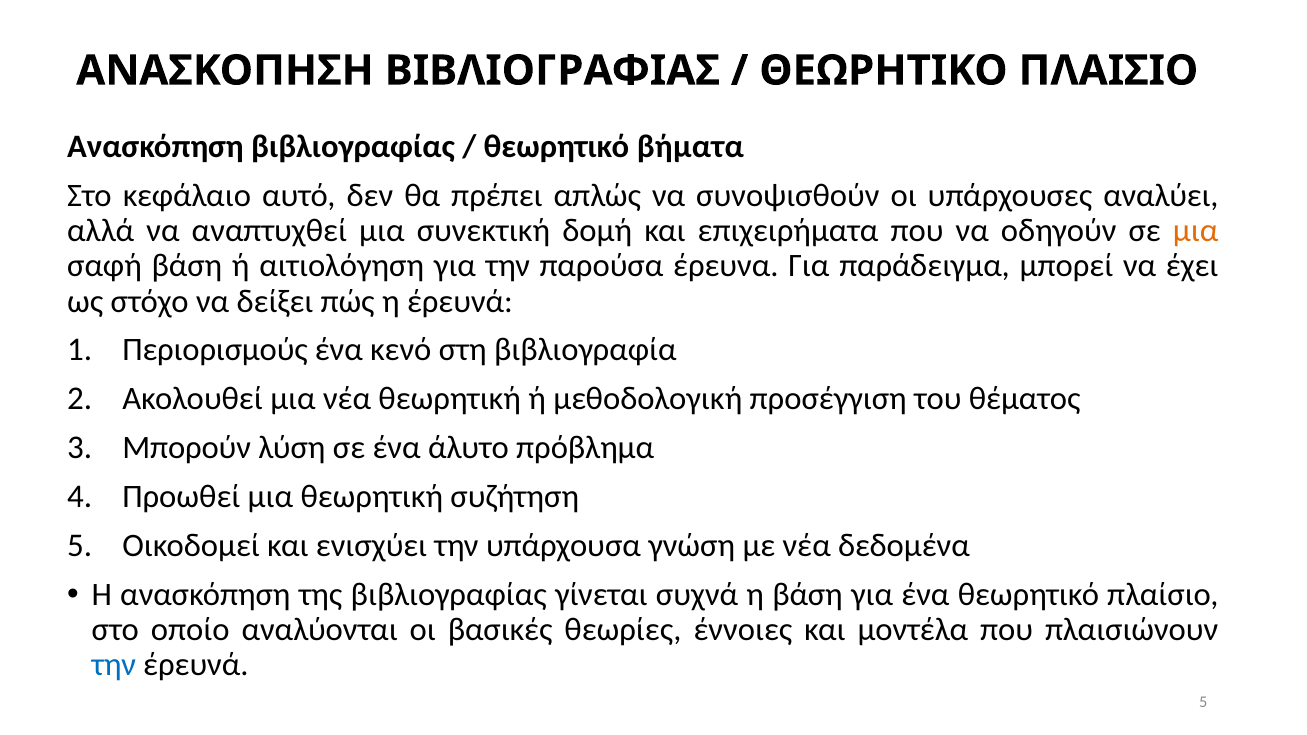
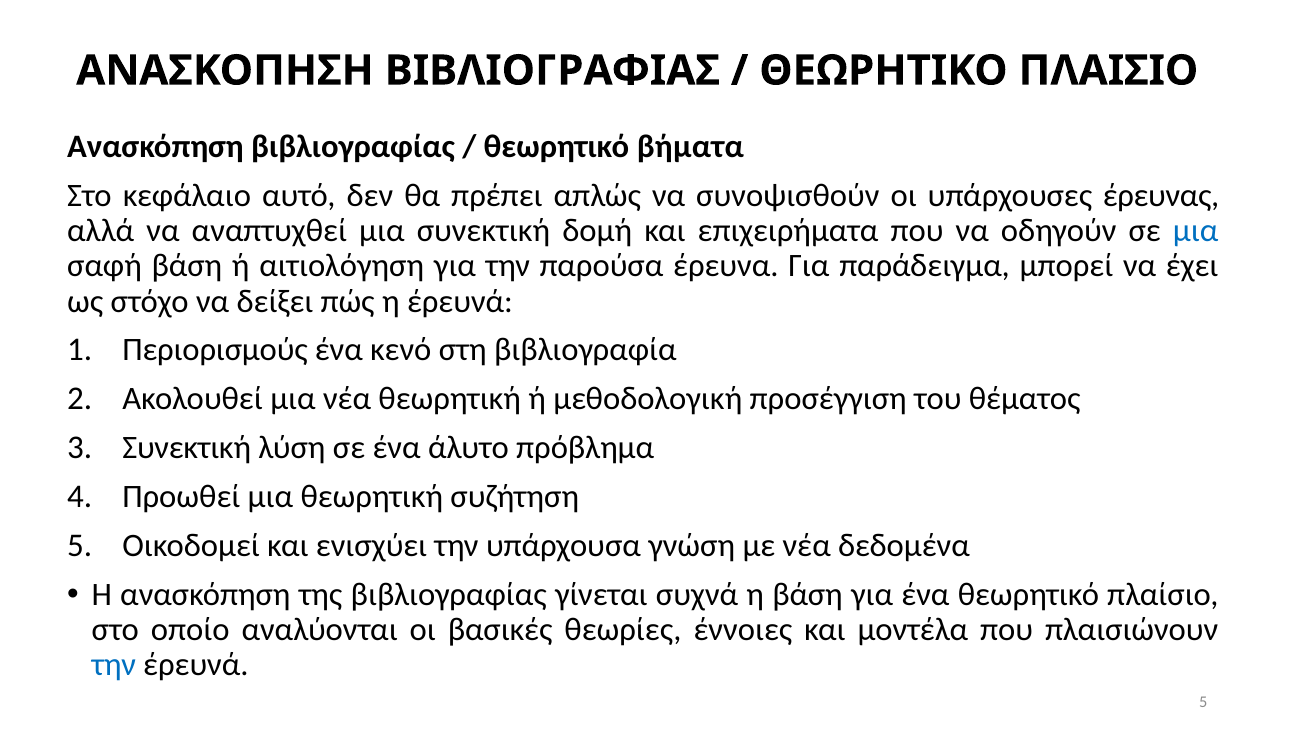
αναλύει: αναλύει -> έρευνας (1161, 196)
μια colour: orange -> blue (1196, 231)
Μπορούν: Μπορούν -> Συνεκτική (187, 448)
